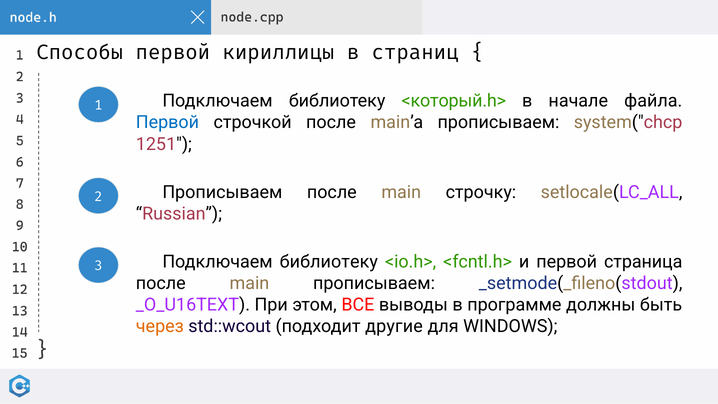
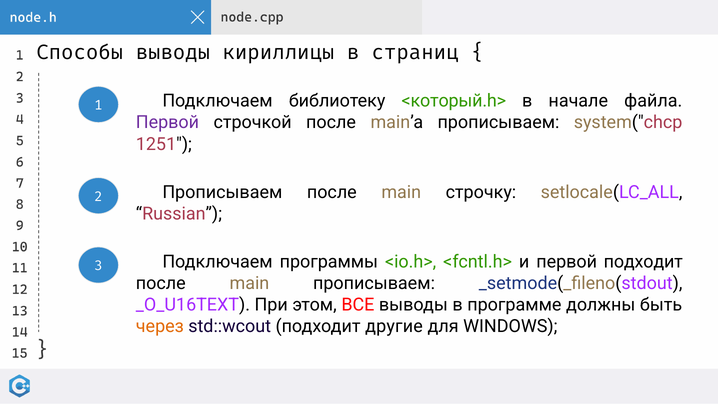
Способы первой: первой -> выводы (173, 53)
Первой colour: blue -> purple (167, 123)
3 Подключаем библиотеку: библиотеку -> программы (329, 262)
первой страница: страница -> подходит (643, 262)
